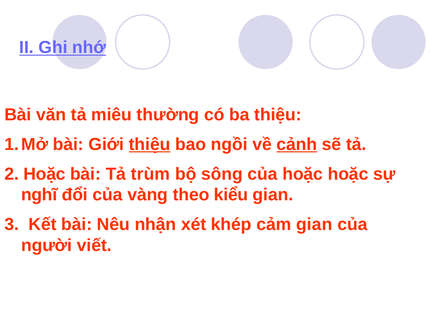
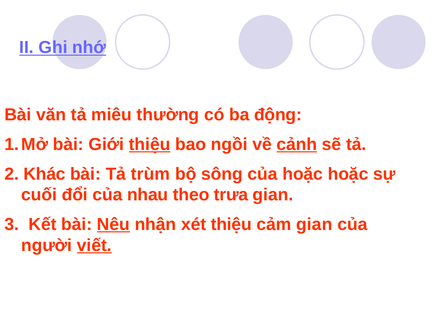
ba thiệu: thiệu -> động (278, 115)
2 Hoặc: Hoặc -> Khác (45, 174)
nghĩ: nghĩ -> cuối (39, 195)
vàng: vàng -> nhau (148, 195)
kiểu: kiểu -> trưa (231, 195)
Nêu underline: none -> present (113, 224)
xét khép: khép -> thiệu (231, 224)
viết underline: none -> present (94, 245)
